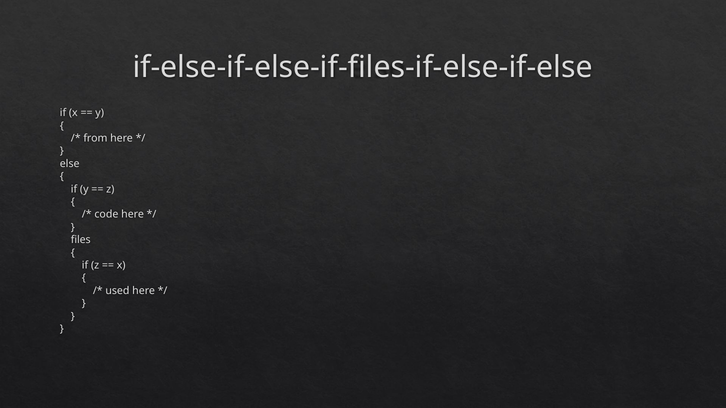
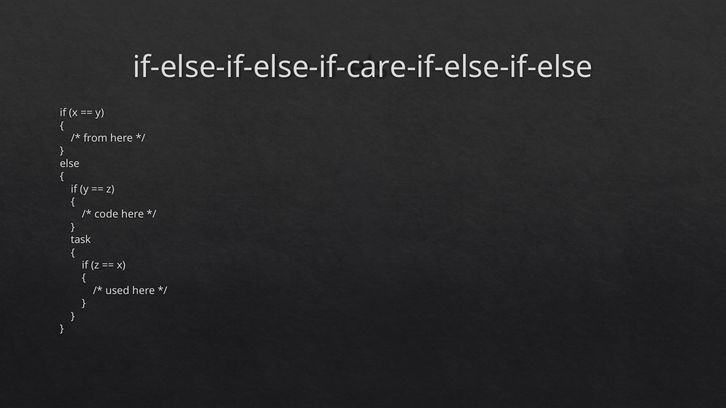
if-else-if-else-if-files-if-else-if-else: if-else-if-else-if-files-if-else-if-else -> if-else-if-else-if-care-if-else-if-else (363, 67)
files: files -> task (81, 240)
